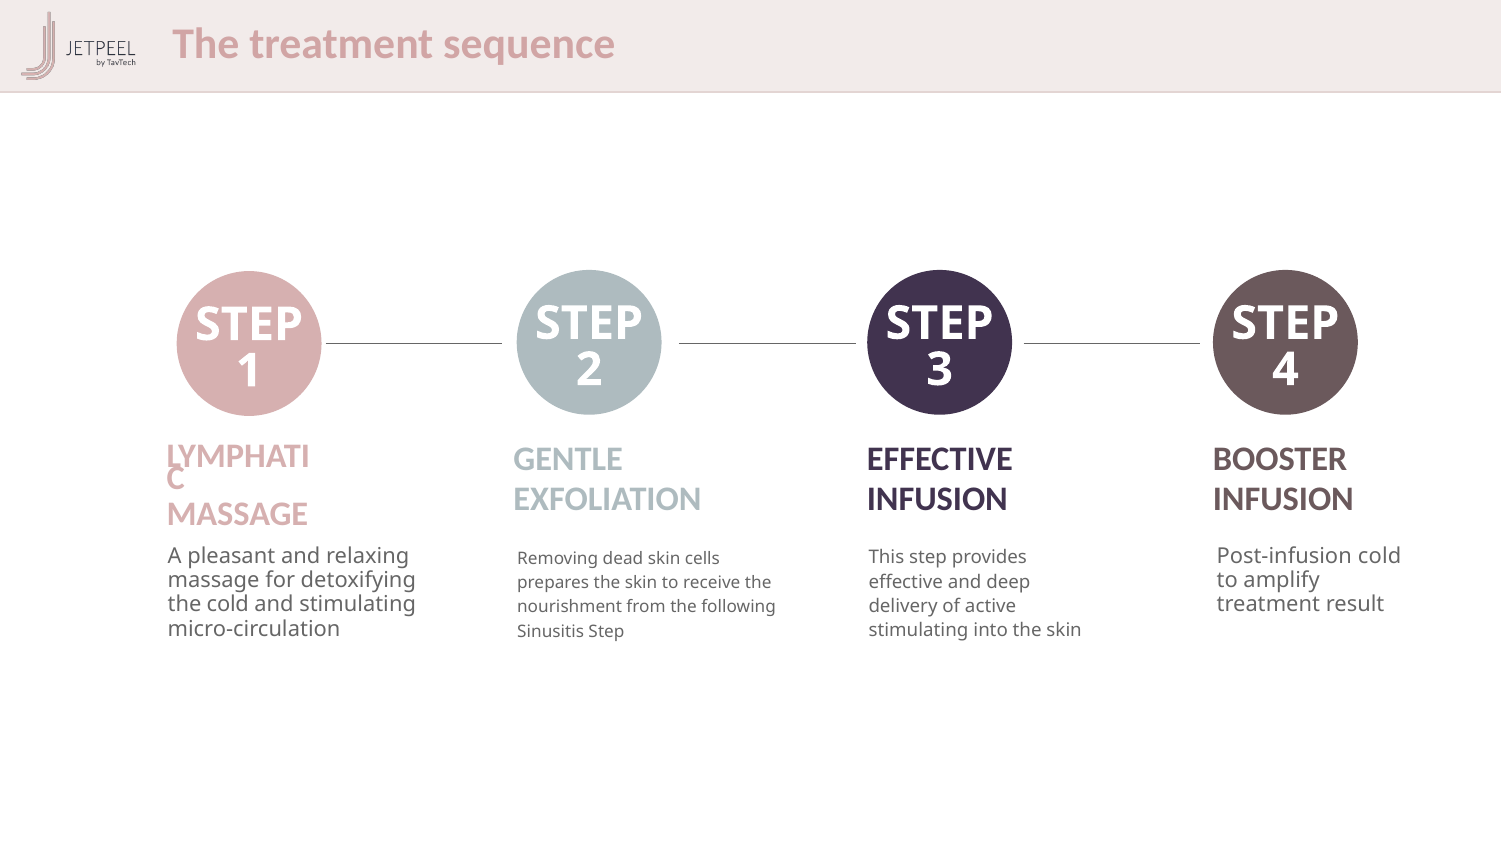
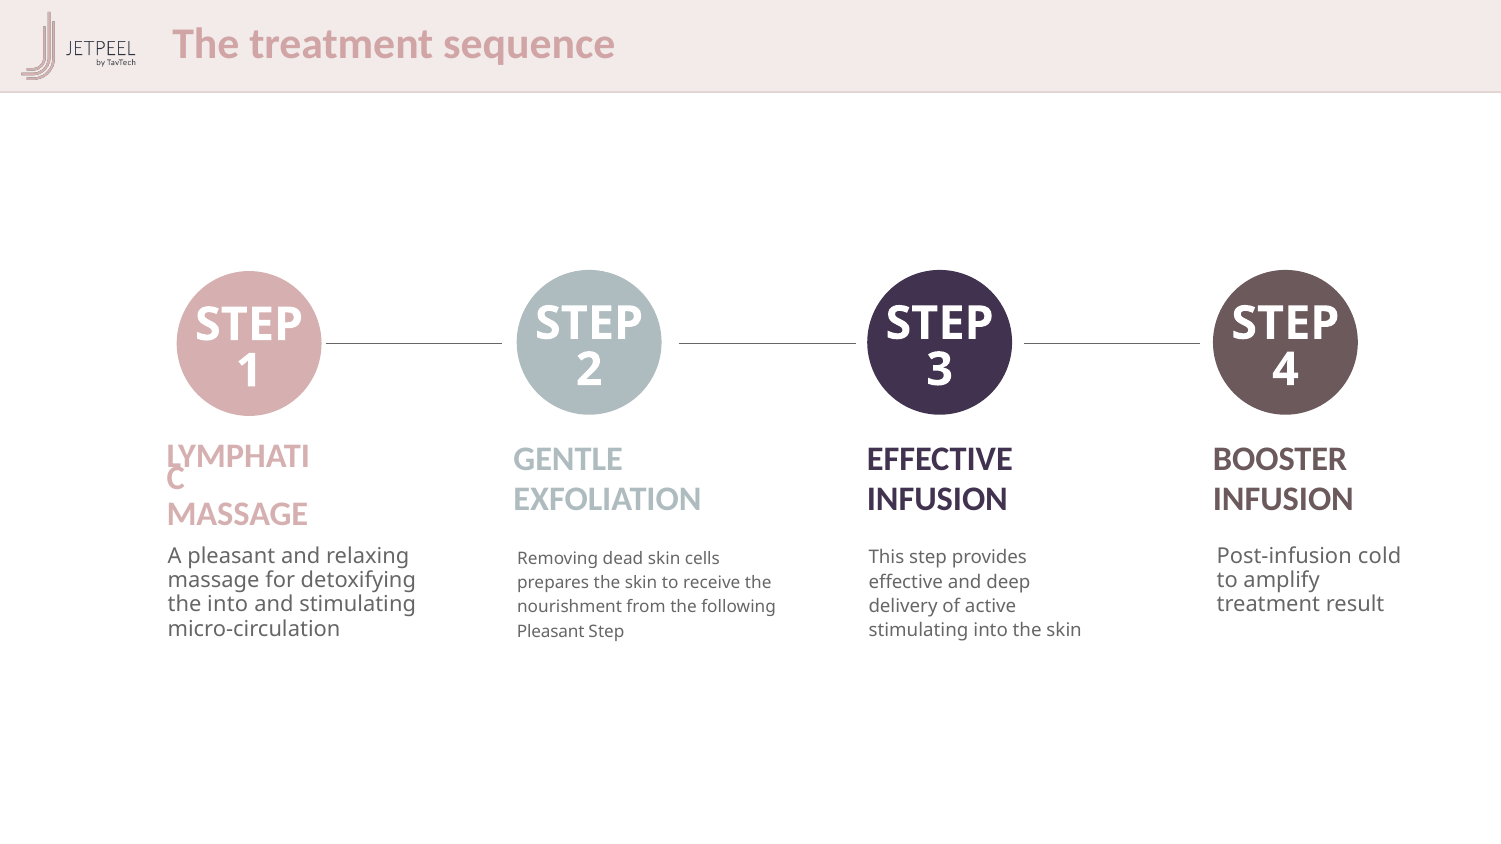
the cold: cold -> into (228, 605)
Sinusitis: Sinusitis -> Pleasant (551, 632)
